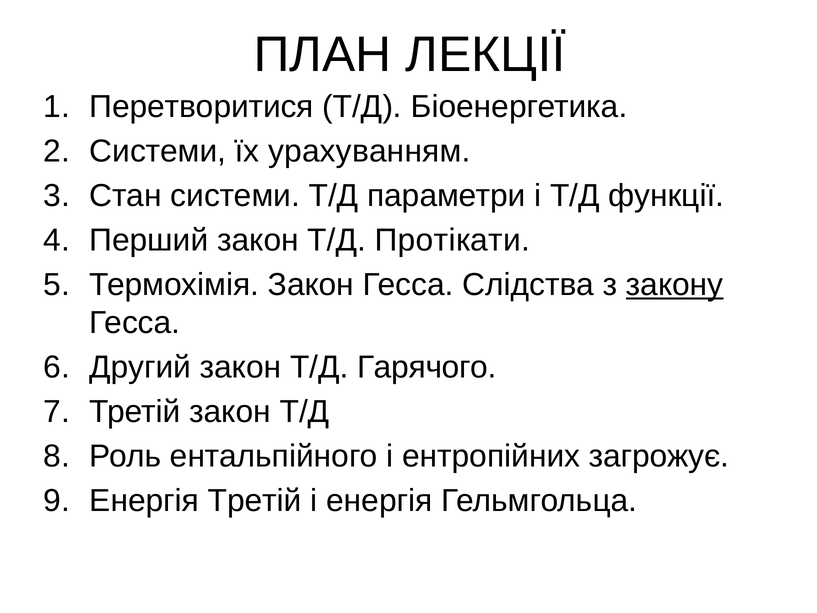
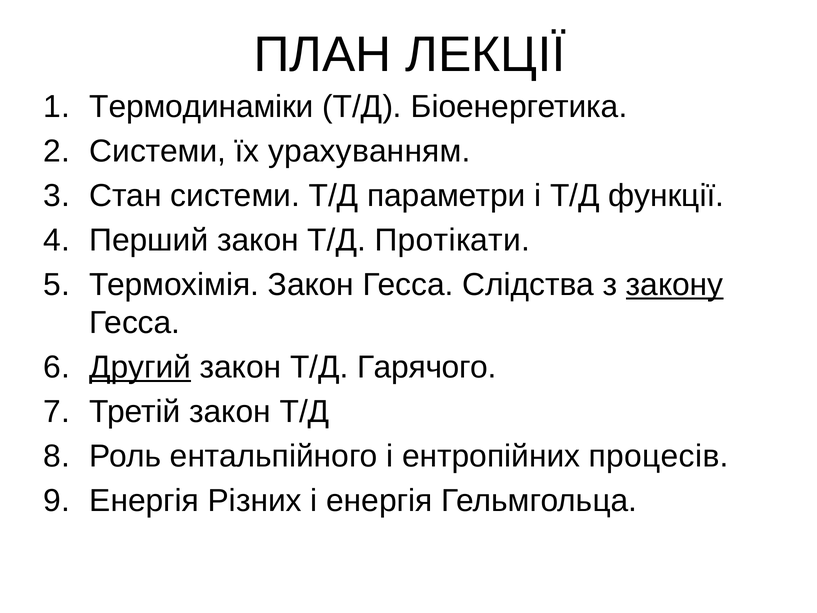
Перетворитися: Перетворитися -> Термодинаміки (202, 106)
Другий underline: none -> present (140, 367)
загрожує: загрожує -> процесів (659, 456)
Енергія Третій: Третій -> Різних (255, 501)
